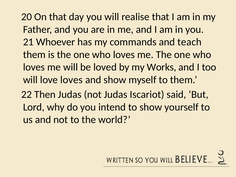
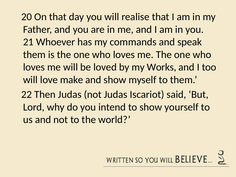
teach: teach -> speak (190, 42)
love loves: loves -> make (72, 80)
